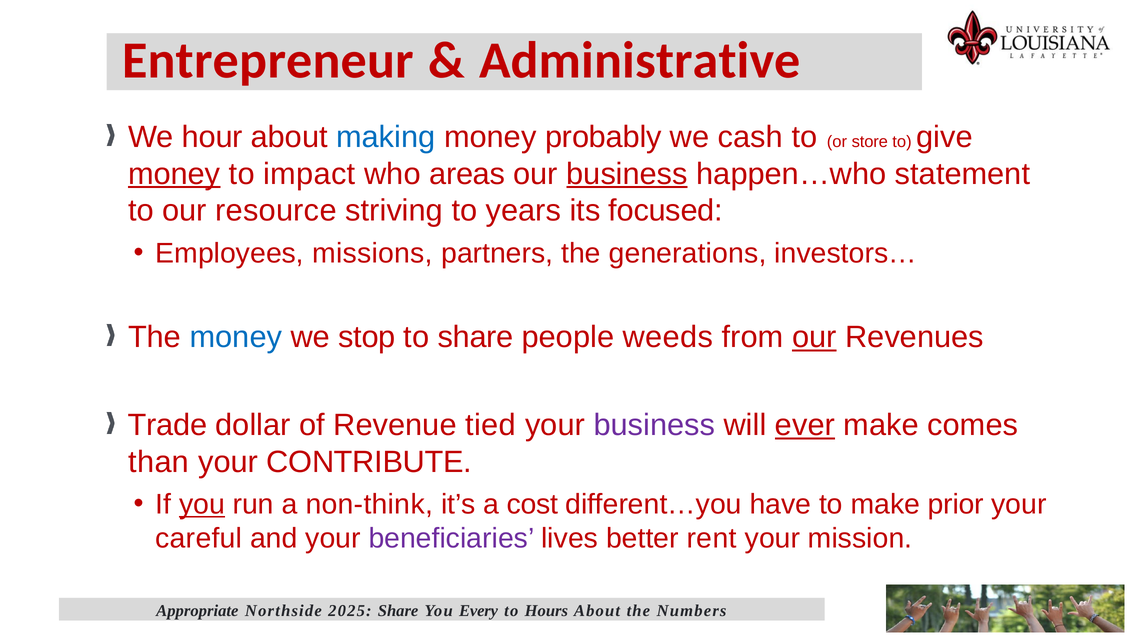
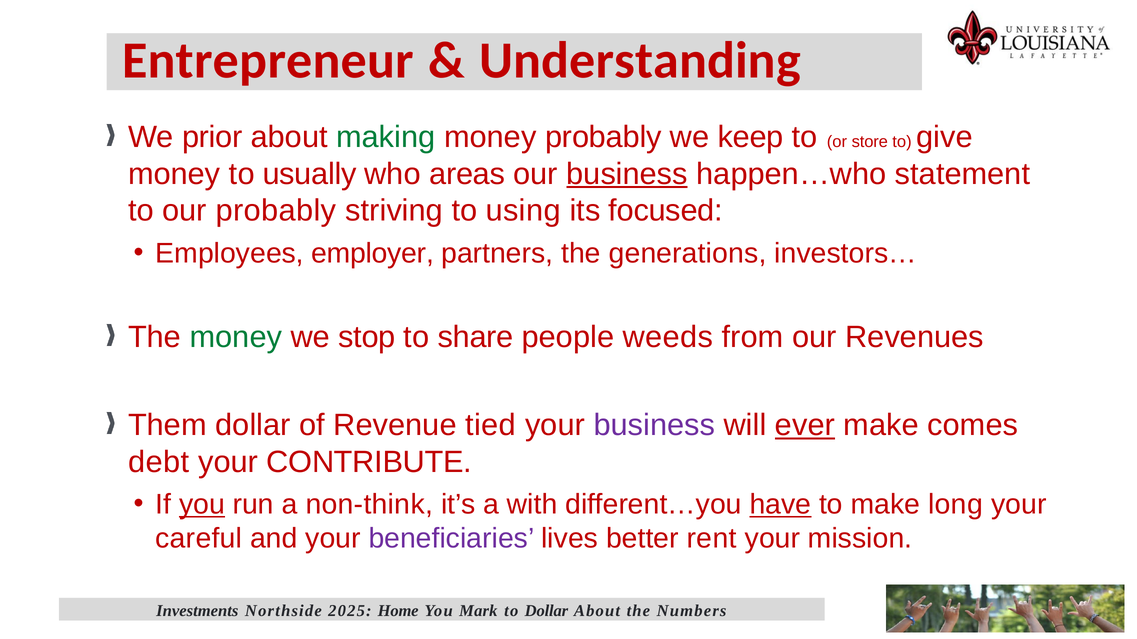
Administrative: Administrative -> Understanding (640, 61)
hour: hour -> prior (212, 137)
making colour: blue -> green (386, 137)
cash: cash -> keep (751, 137)
money underline: present -> none (174, 174)
impact: impact -> usually (310, 174)
our resource: resource -> probably (276, 211)
years: years -> using (523, 211)
missions: missions -> employer (373, 253)
money colour: blue -> green (236, 337)
our underline: present -> none (814, 337)
Trade: Trade -> Them (167, 425)
than: than -> debt (159, 462)
cost: cost -> with (532, 505)
have underline: none -> present (780, 505)
prior: prior -> long (956, 505)
Appropriate: Appropriate -> Investments (197, 611)
2025 Share: Share -> Home (398, 611)
Every: Every -> Mark (478, 611)
to Hours: Hours -> Dollar (546, 611)
